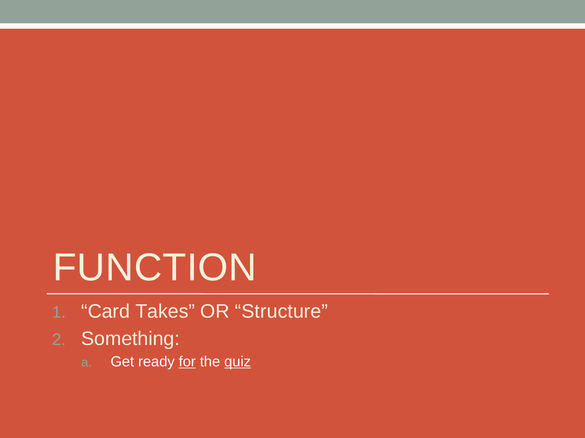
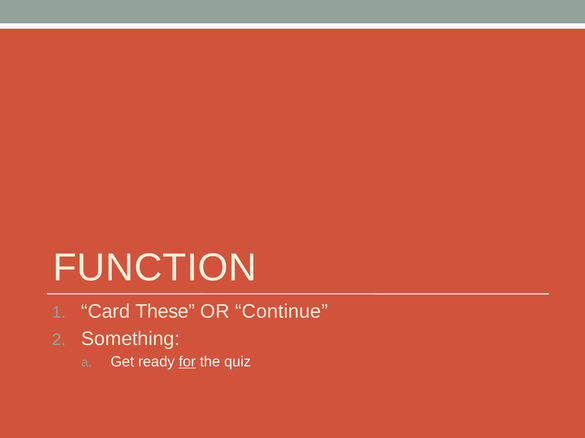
Takes: Takes -> These (165, 312)
Structure: Structure -> Continue (281, 312)
quiz underline: present -> none (238, 362)
